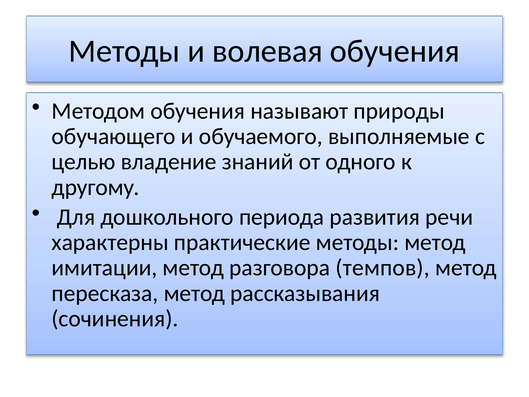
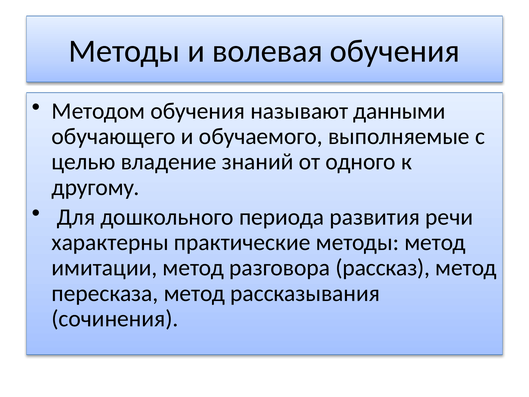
природы: природы -> данными (399, 111)
темпов: темпов -> рассказ (383, 268)
